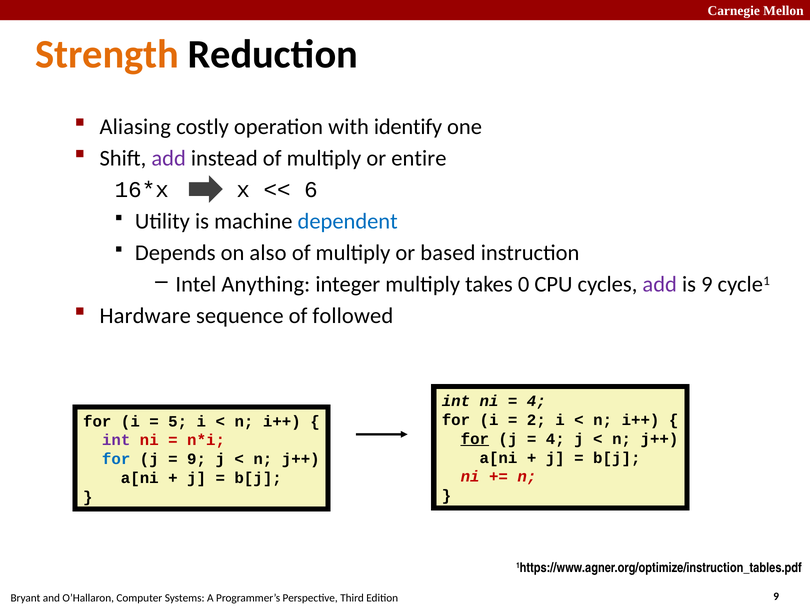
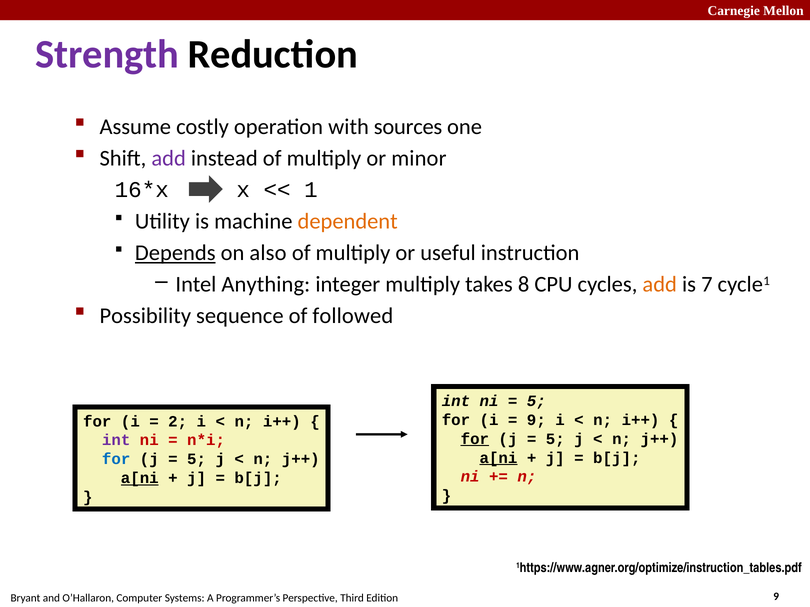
Strength colour: orange -> purple (107, 54)
Aliasing: Aliasing -> Assume (135, 127)
identify: identify -> sources (408, 127)
entire: entire -> minor (419, 159)
6: 6 -> 1 (311, 190)
dependent colour: blue -> orange (348, 222)
Depends underline: none -> present (175, 253)
based: based -> useful (448, 253)
0: 0 -> 8 (524, 285)
add colour: purple -> orange (660, 285)
is 9: 9 -> 7 (707, 285)
Hardware: Hardware -> Possibility (145, 316)
4: 4 -> 5 (536, 401)
2: 2 -> 9 (536, 420)
5: 5 -> 2 (178, 422)
4: 4 -> 5 (555, 439)
a[ni underline: none -> present (498, 458)
9: 9 -> 5 (197, 460)
a[ni underline: none -> present (140, 478)
